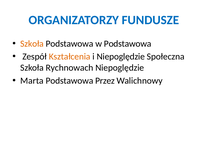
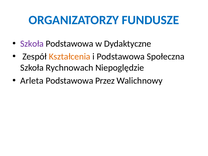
Szkoła colour: orange -> purple (32, 44)
w Podstawowa: Podstawowa -> Dydaktyczne (128, 44)
i Niepoględzie: Niepoględzie -> Podstawowa (121, 57)
Marta: Marta -> Arleta (32, 81)
